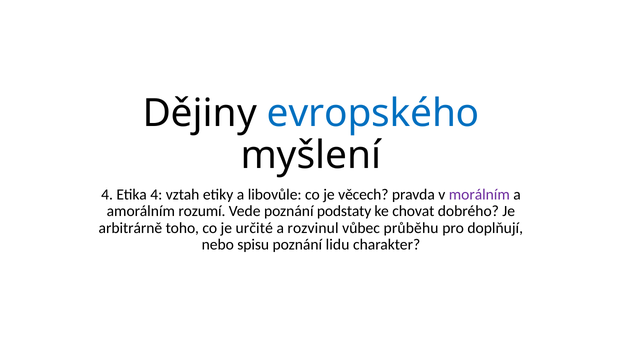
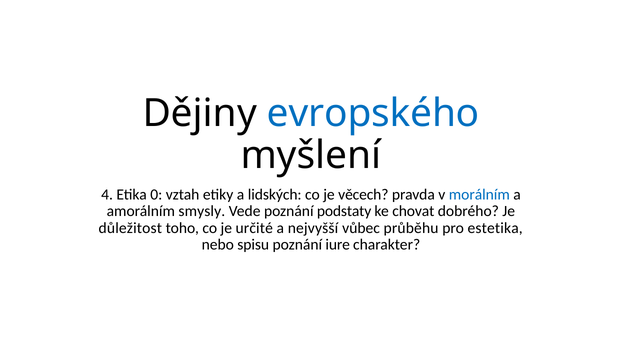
Etika 4: 4 -> 0 (156, 194)
libovůle: libovůle -> lidských (275, 194)
morálním colour: purple -> blue (479, 194)
rozumí: rozumí -> smysly (202, 211)
arbitrárně: arbitrárně -> důležitost (130, 228)
rozvinul: rozvinul -> nejvyšší (313, 228)
doplňují: doplňují -> estetika (495, 228)
lidu: lidu -> iure (338, 245)
